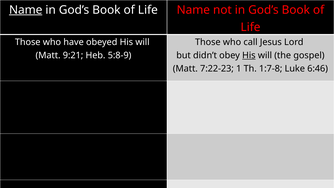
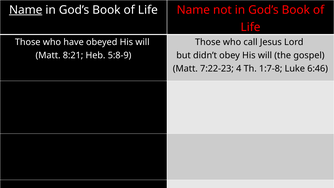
9:21: 9:21 -> 8:21 (73, 55)
His underline: present -> none (249, 55)
1: 1 -> 4 (239, 68)
